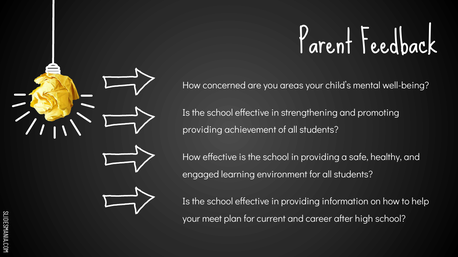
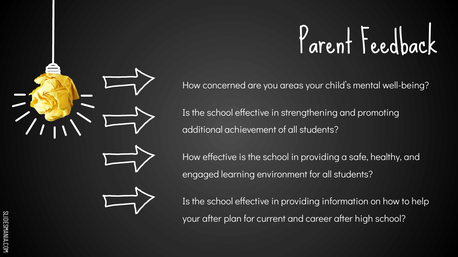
providing: providing -> additional (203, 130)
your meet: meet -> after (212, 219)
